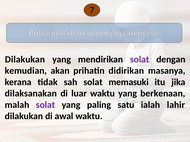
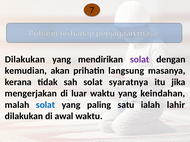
didirikan: didirikan -> langsung (126, 71)
memasuki: memasuki -> syaratnya (129, 82)
dilaksanakan: dilaksanakan -> mengerjakan (31, 94)
berkenaan: berkenaan -> keindahan (163, 94)
solat colour: purple -> blue (46, 105)
